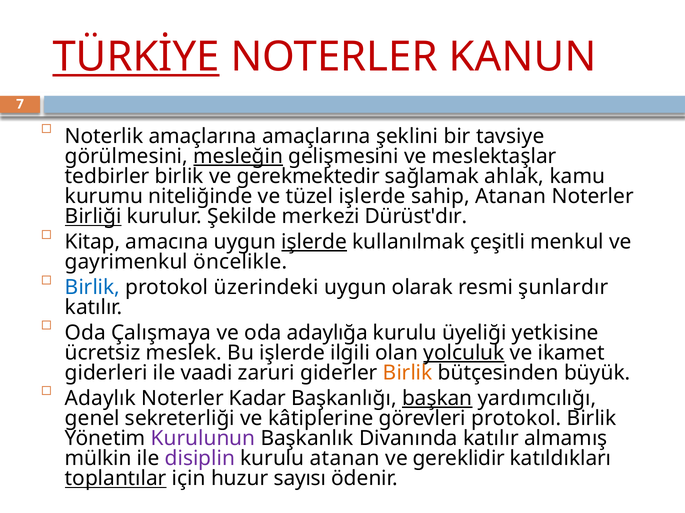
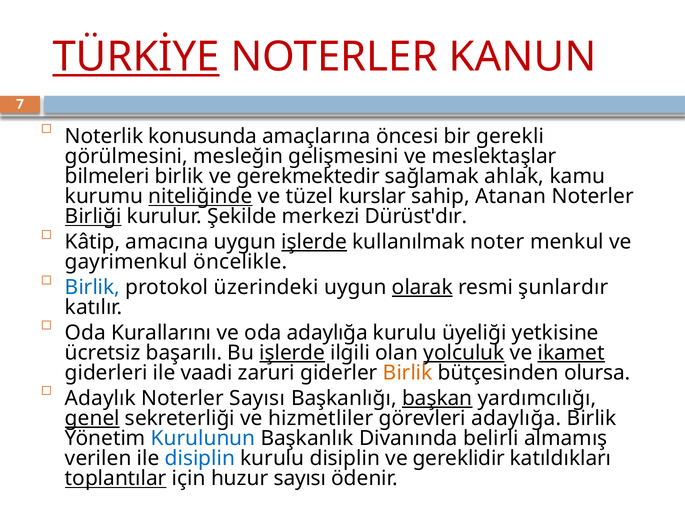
Noterlik amaçlarına: amaçlarına -> konusunda (203, 136)
şeklini: şeklini -> öncesi (407, 136)
tavsiye: tavsiye -> gerekli (510, 136)
mesleğin underline: present -> none (238, 157)
tedbirler: tedbirler -> bilmeleri (107, 177)
niteliğinde underline: none -> present (200, 197)
tüzel işlerde: işlerde -> kurslar (372, 197)
Kitap: Kitap -> Kâtip (93, 242)
çeşitli: çeşitli -> noter (497, 242)
olarak underline: none -> present (422, 288)
Çalışmaya: Çalışmaya -> Kurallarını (161, 333)
meslek: meslek -> başarılı (184, 353)
işlerde underline: none -> present (292, 353)
ikamet underline: none -> present (571, 353)
büyük: büyük -> olursa (597, 373)
Noterler Kadar: Kadar -> Sayısı (257, 399)
genel underline: none -> present (92, 419)
kâtiplerine: kâtiplerine -> hizmetliler (321, 419)
görevleri protokol: protokol -> adaylığa (516, 419)
Kurulunun colour: purple -> blue (203, 439)
Divanında katılır: katılır -> belirli (491, 439)
mülkin: mülkin -> verilen (98, 459)
disiplin colour: purple -> blue (200, 459)
kurulu atanan: atanan -> disiplin (345, 459)
